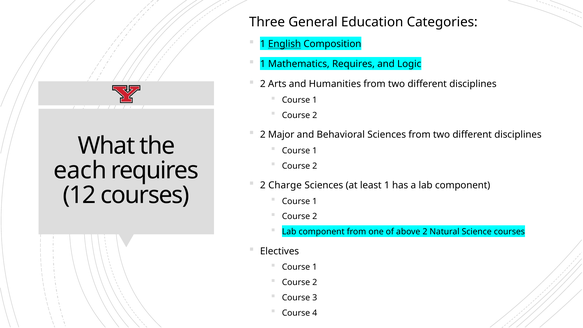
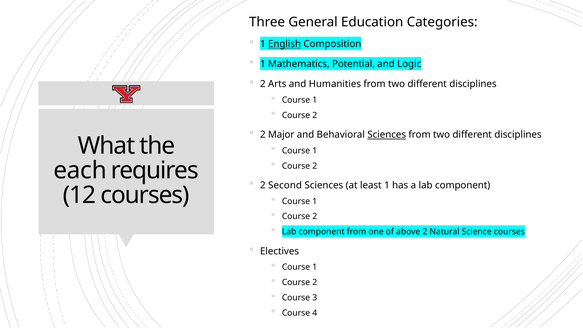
Mathematics Requires: Requires -> Potential (353, 64)
Sciences underline: none -> present (387, 135)
Charge: Charge -> Second (285, 185)
